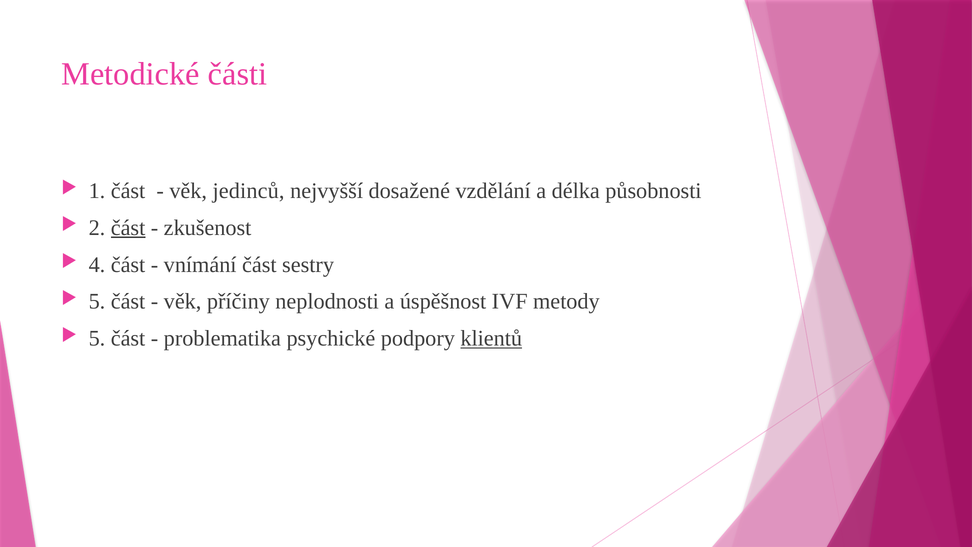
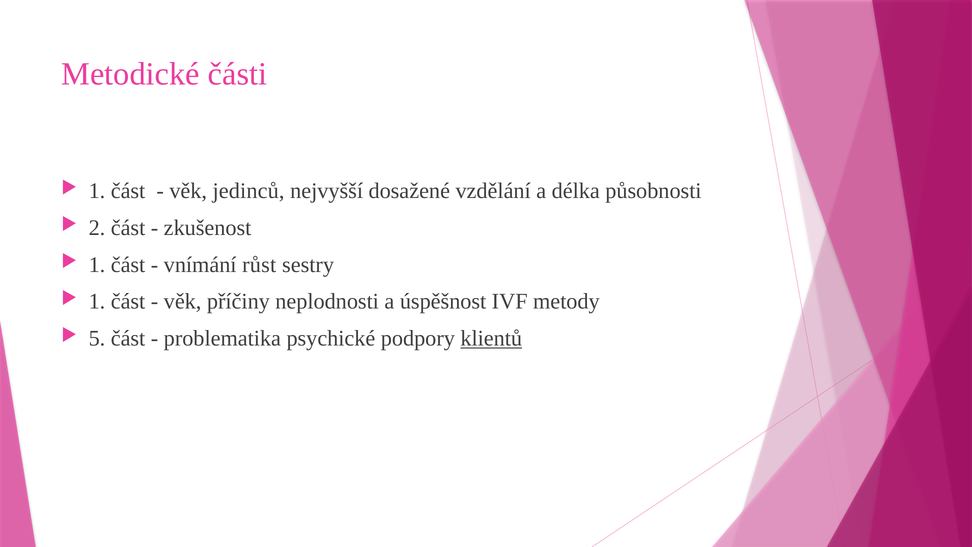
část underline: present -> none (128, 228)
4: 4 -> 1 (97, 265)
vnímání část: část -> růst (259, 265)
5: 5 -> 1 (97, 301)
